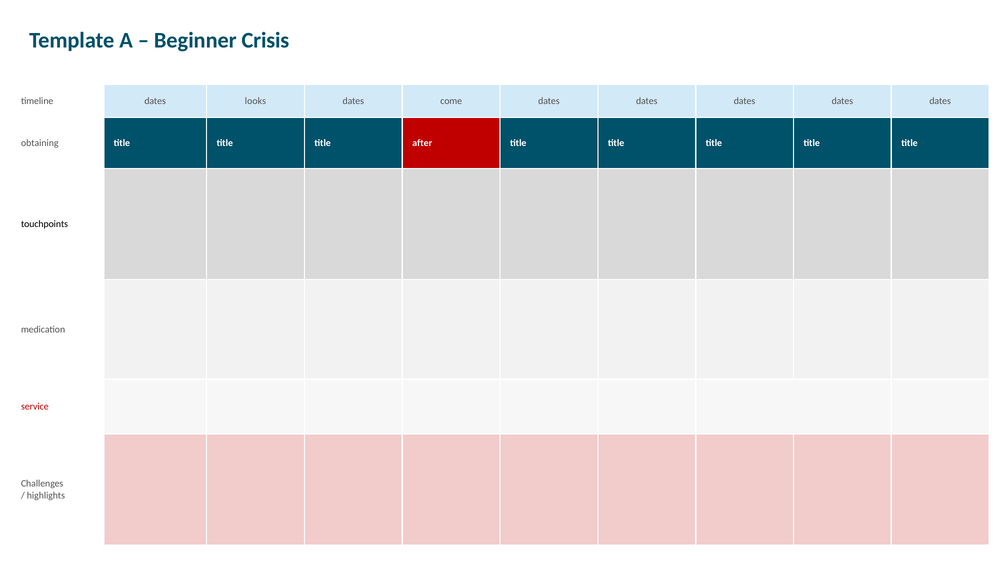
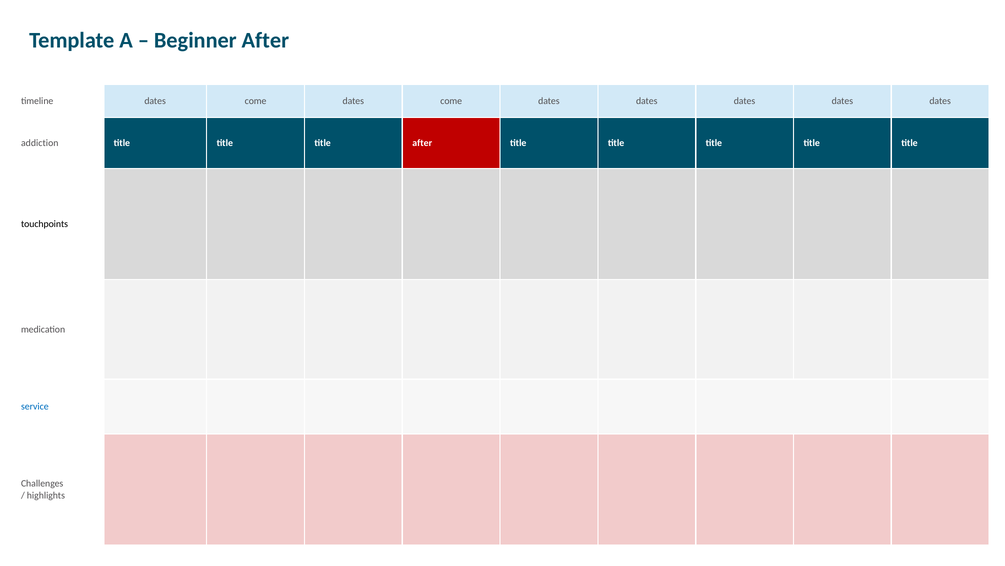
Beginner Crisis: Crisis -> After (265, 40)
timeline dates looks: looks -> come (256, 101)
obtaining: obtaining -> addiction (40, 143)
service colour: red -> blue (35, 406)
